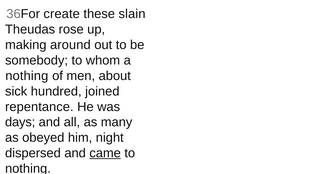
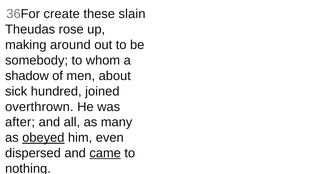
nothing: nothing -> shadow (27, 76)
repentance: repentance -> overthrown (39, 107)
days: days -> after (20, 122)
obeyed underline: none -> present (43, 138)
night: night -> even (110, 138)
